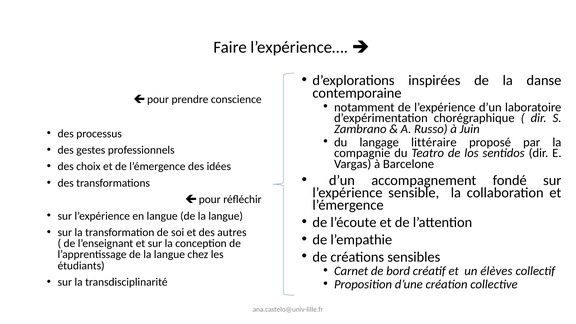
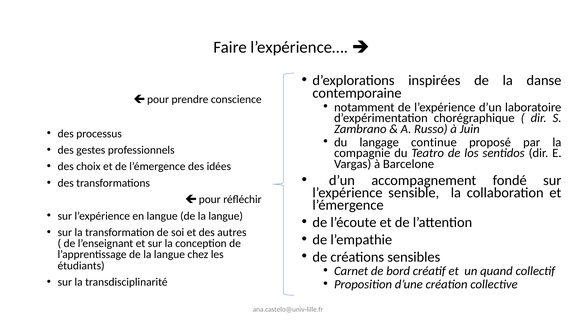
littéraire: littéraire -> continue (434, 142)
élèves: élèves -> quand (496, 271)
